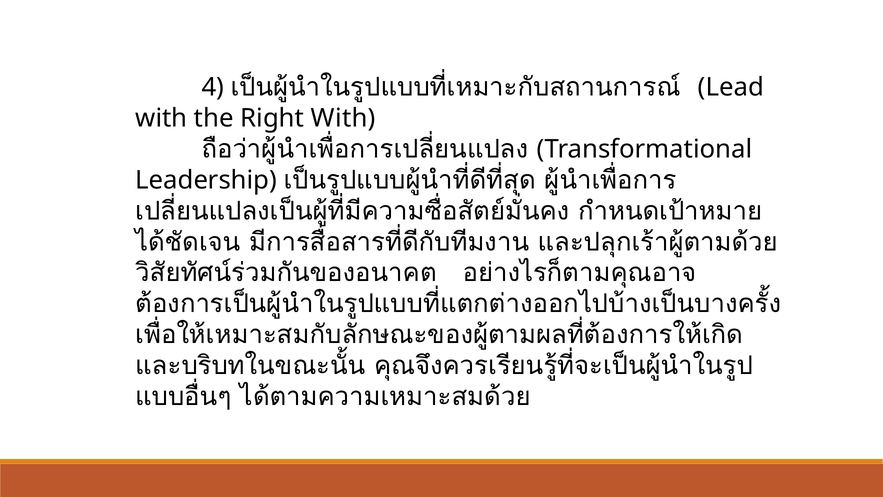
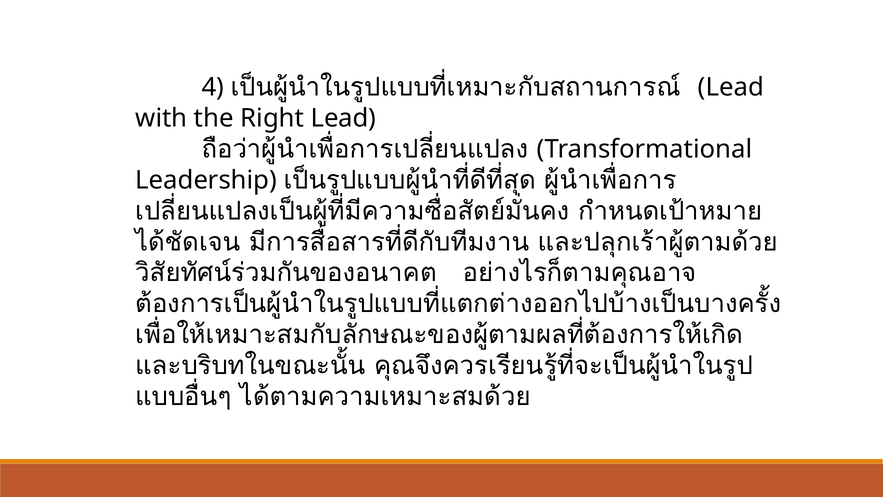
Right With: With -> Lead (343, 118)
